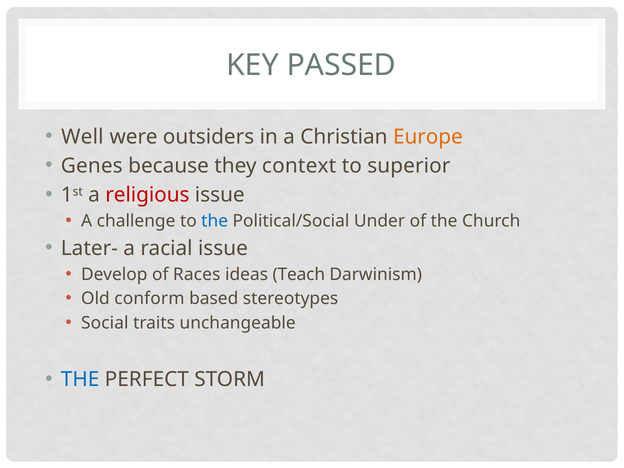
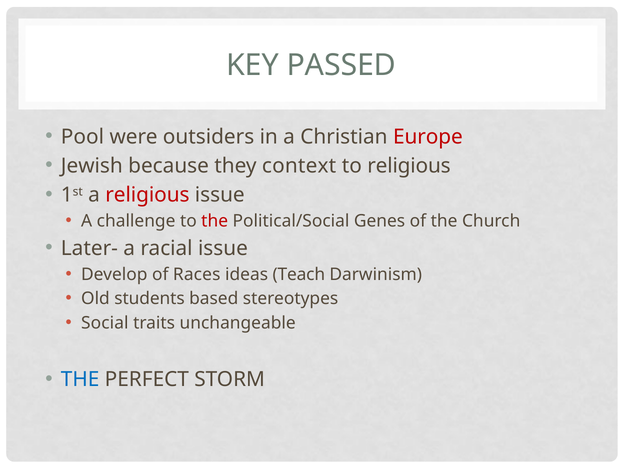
Well: Well -> Pool (82, 137)
Europe colour: orange -> red (428, 137)
Genes: Genes -> Jewish (92, 166)
to superior: superior -> religious (409, 166)
the colour: blue -> red (215, 221)
Under: Under -> Genes (380, 221)
conform: conform -> students (150, 299)
